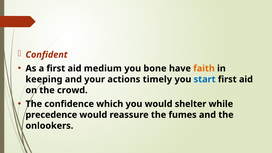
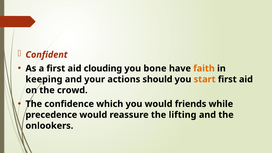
medium: medium -> clouding (103, 68)
timely: timely -> should (157, 79)
start colour: blue -> orange (205, 79)
shelter: shelter -> friends (191, 104)
fumes: fumes -> lifting (183, 115)
